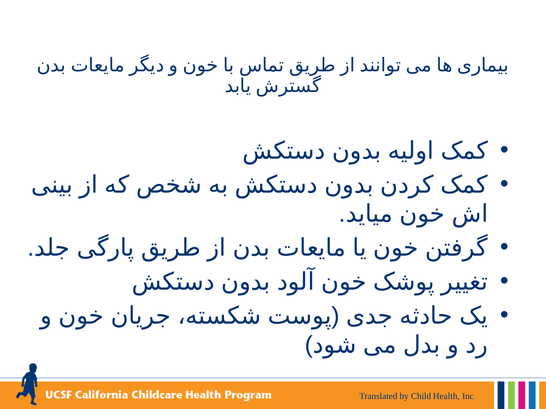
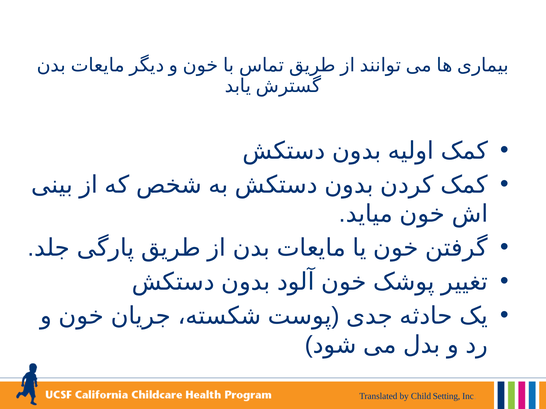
Health: Health -> Setting (446, 397)
